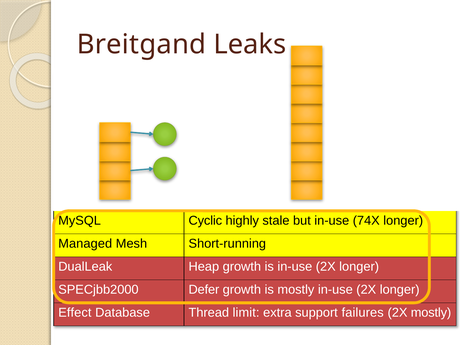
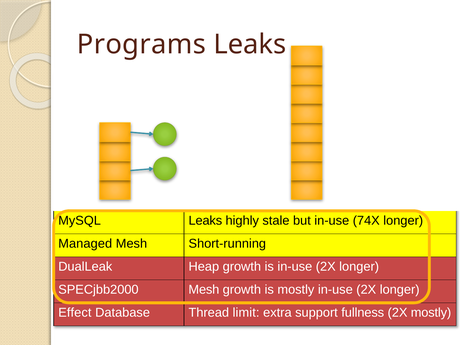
Breitgand: Breitgand -> Programs (141, 44)
MySQL Cyclic: Cyclic -> Leaks (205, 220)
SPECjbb2000 Defer: Defer -> Mesh (204, 289)
failures: failures -> fullness (363, 312)
